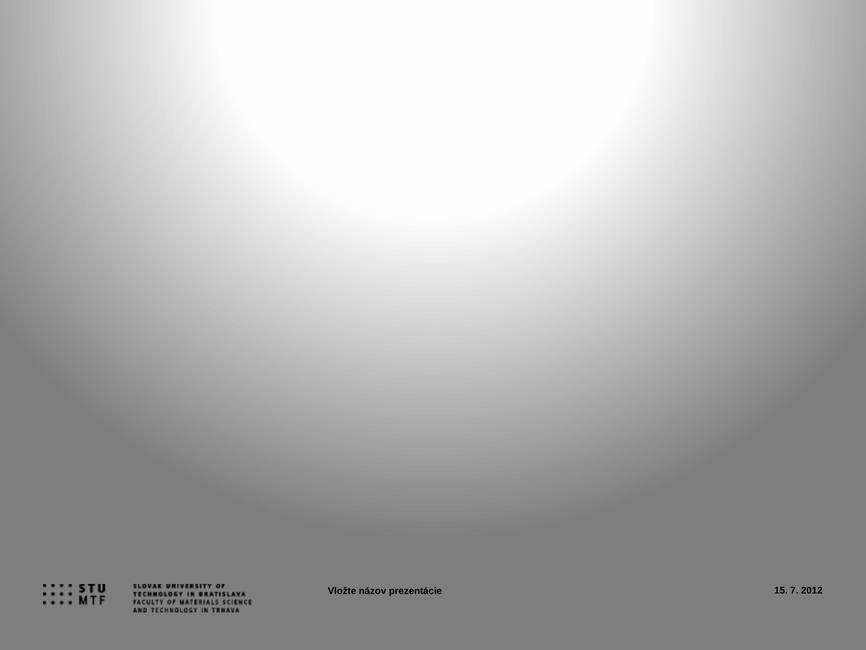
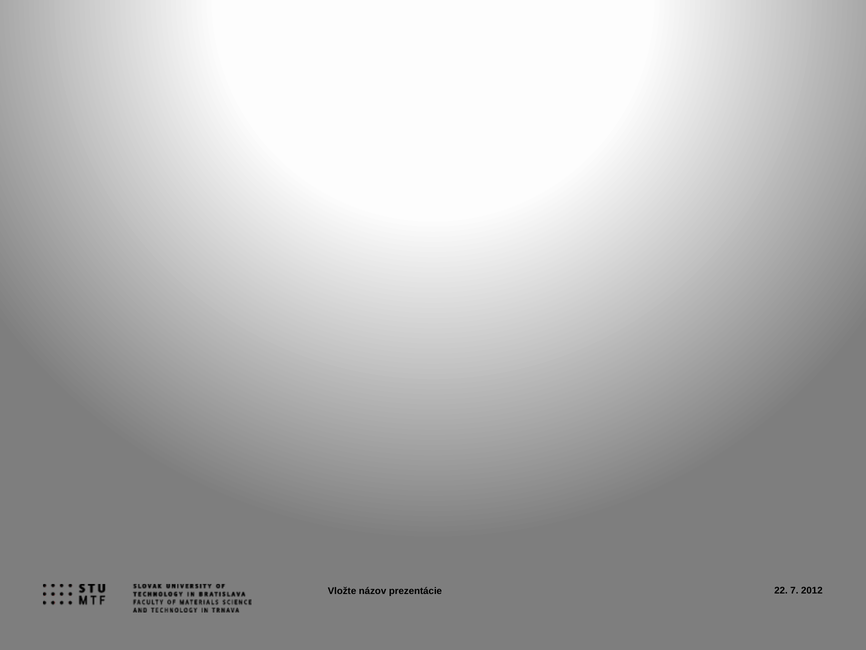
15: 15 -> 22 (781, 590)
